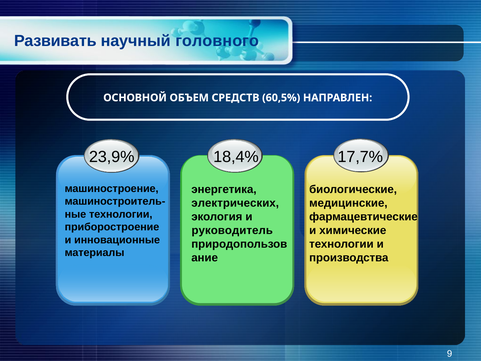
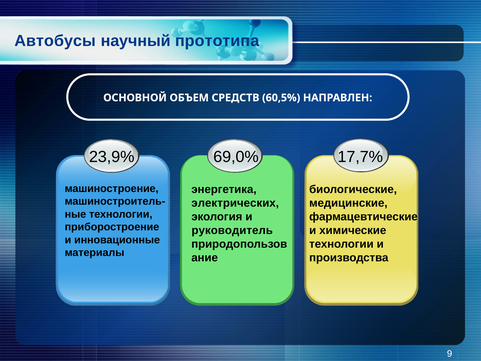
Развивать: Развивать -> Автобусы (55, 41)
головного: головного -> прототипа (217, 41)
18,4%: 18,4% -> 69,0% (236, 157)
